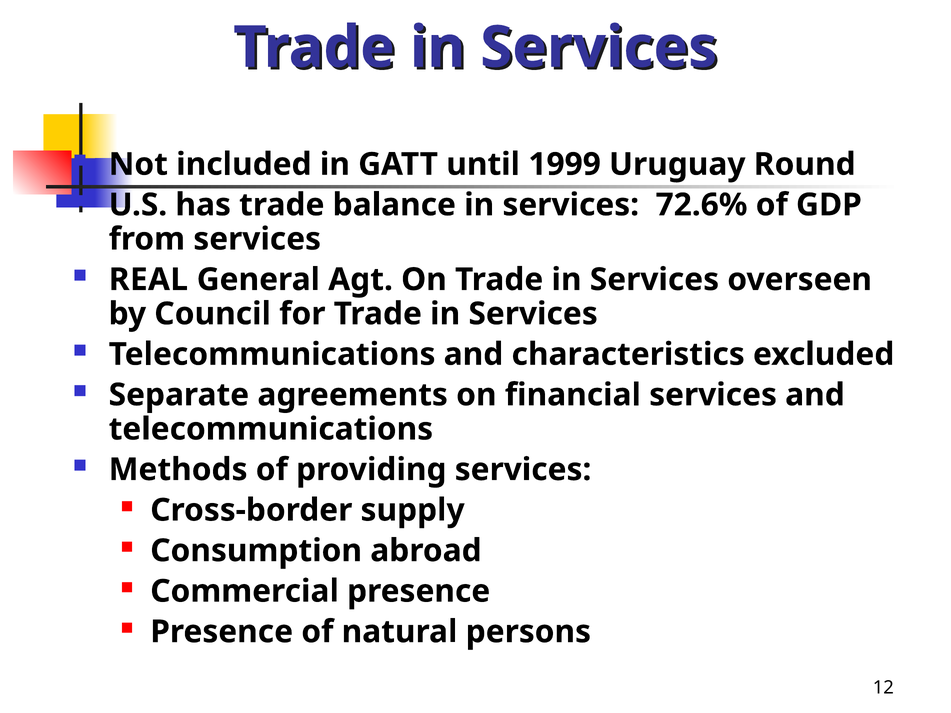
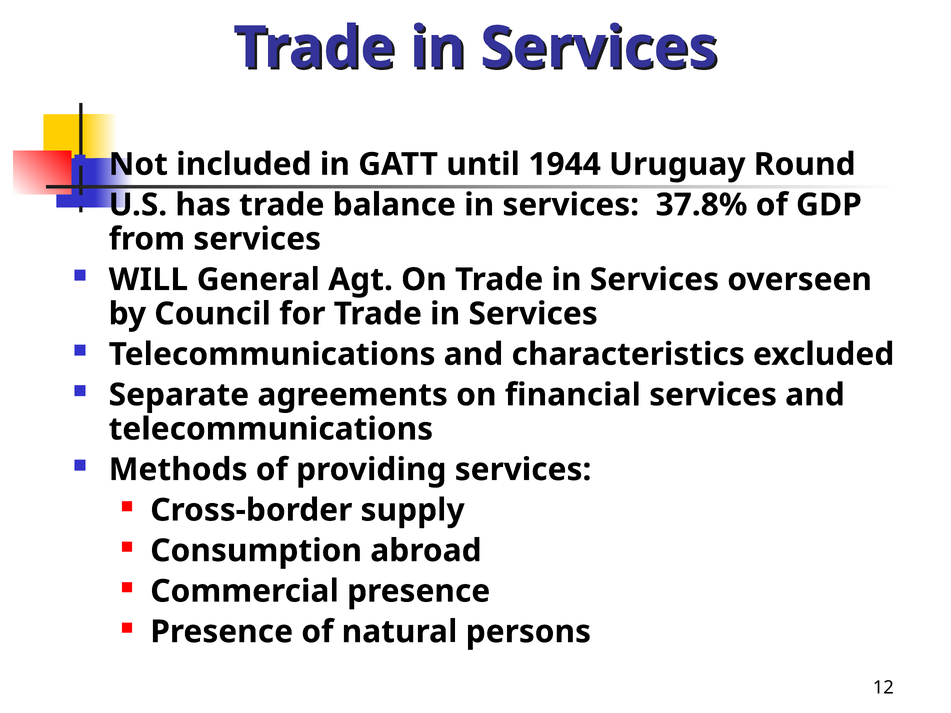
1999: 1999 -> 1944 (565, 164)
72.6%: 72.6% -> 37.8% (701, 205)
REAL: REAL -> WILL (148, 280)
